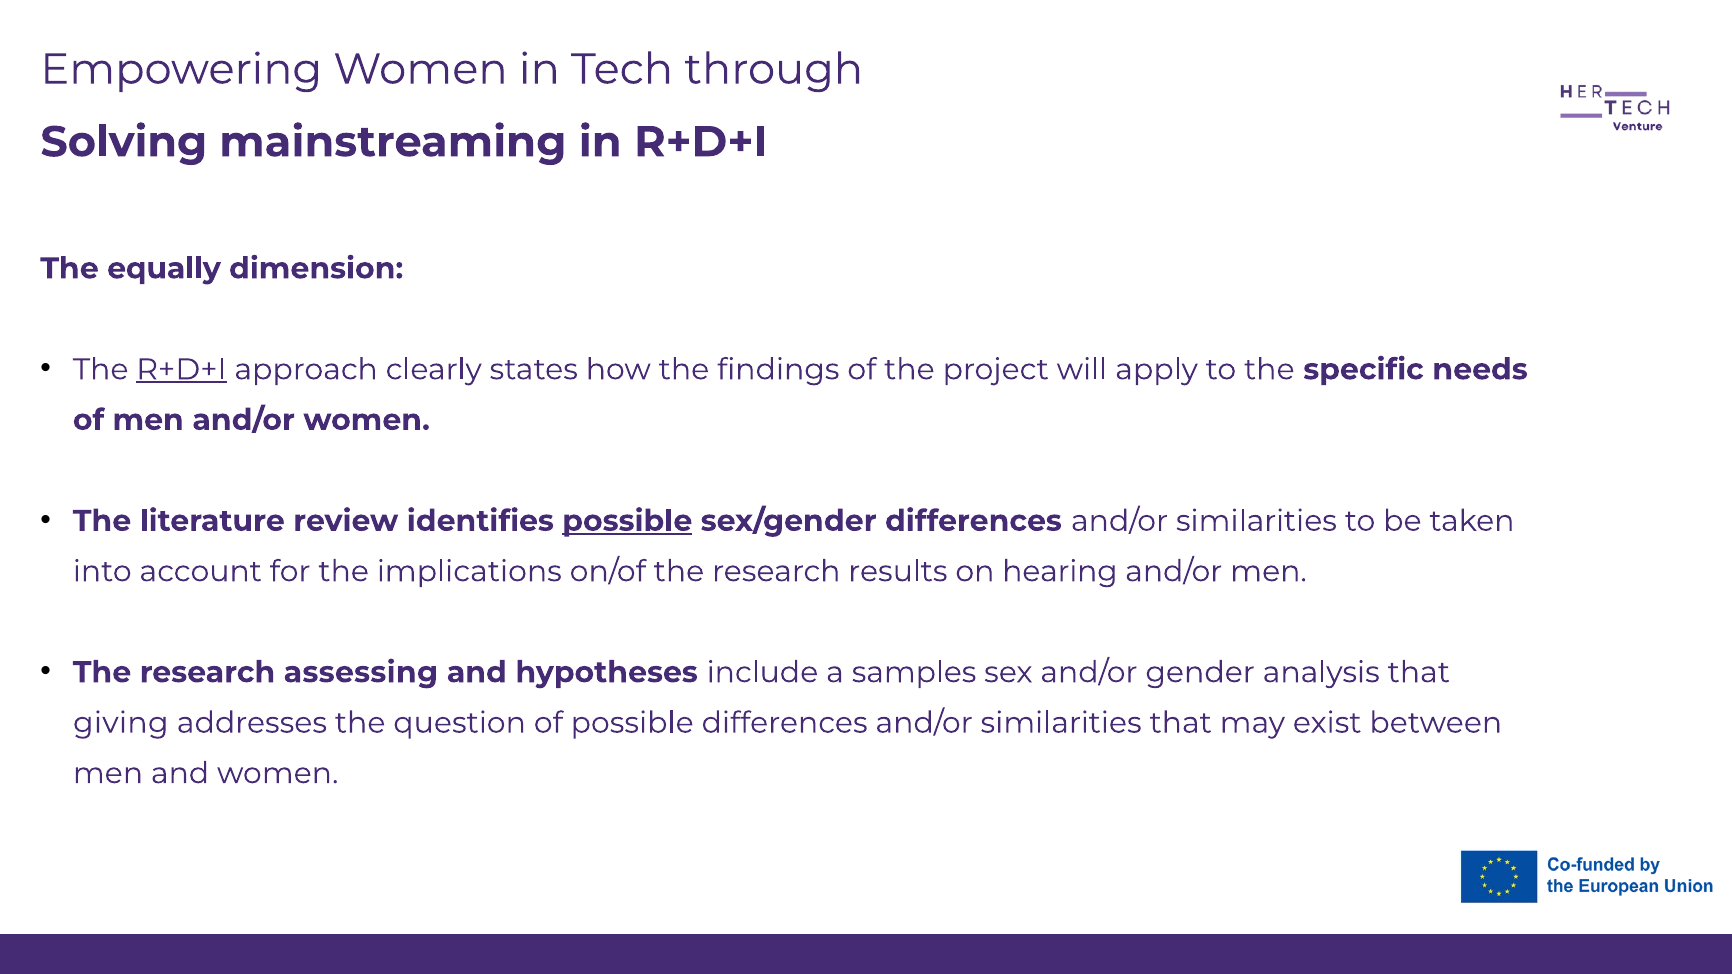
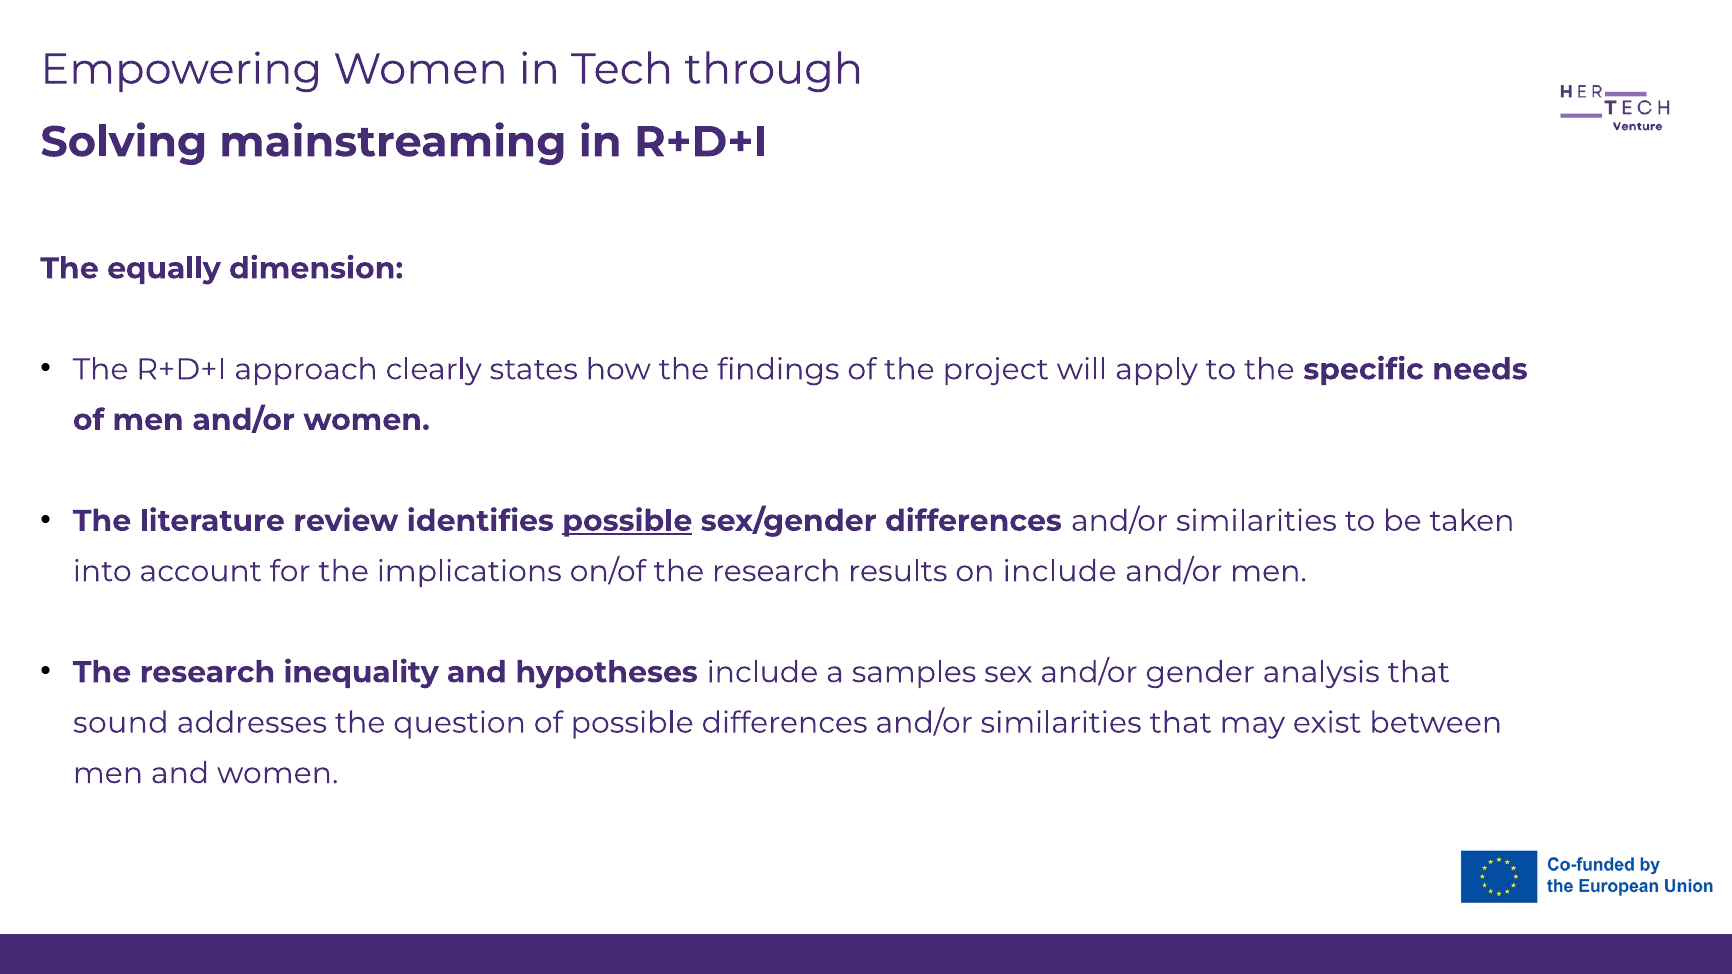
R+D+I underline: present -> none (181, 370)
on hearing: hearing -> include (1060, 572)
assessing: assessing -> inequality (361, 673)
giving: giving -> sound (121, 723)
